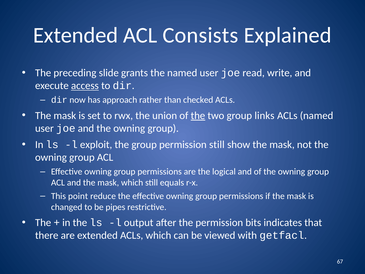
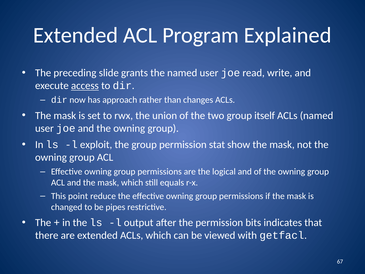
Consists: Consists -> Program (201, 35)
checked: checked -> changes (198, 100)
the underline: present -> none (198, 115)
links: links -> itself (265, 115)
permission still: still -> stat (217, 145)
